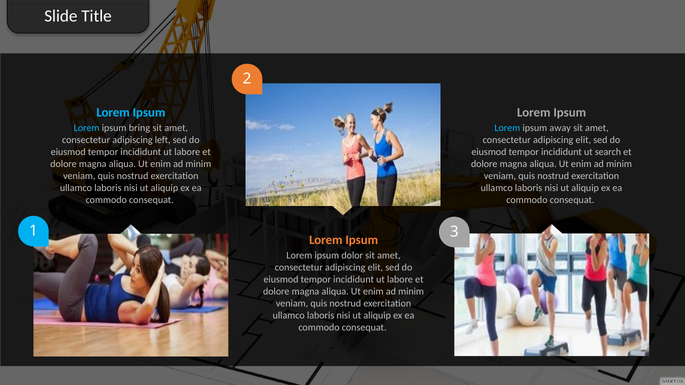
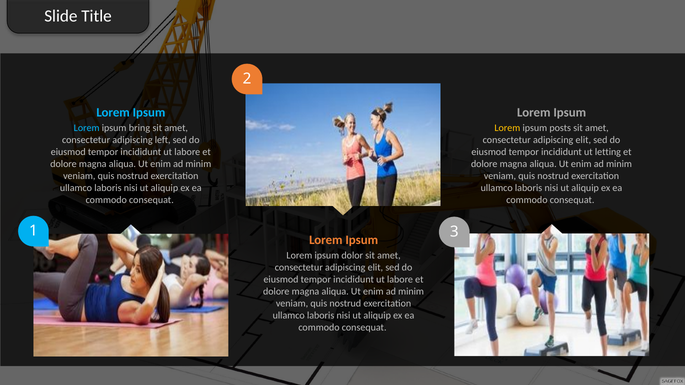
Lorem colour: light blue -> yellow (507, 128)
away: away -> posts (560, 128)
search: search -> letting (608, 152)
